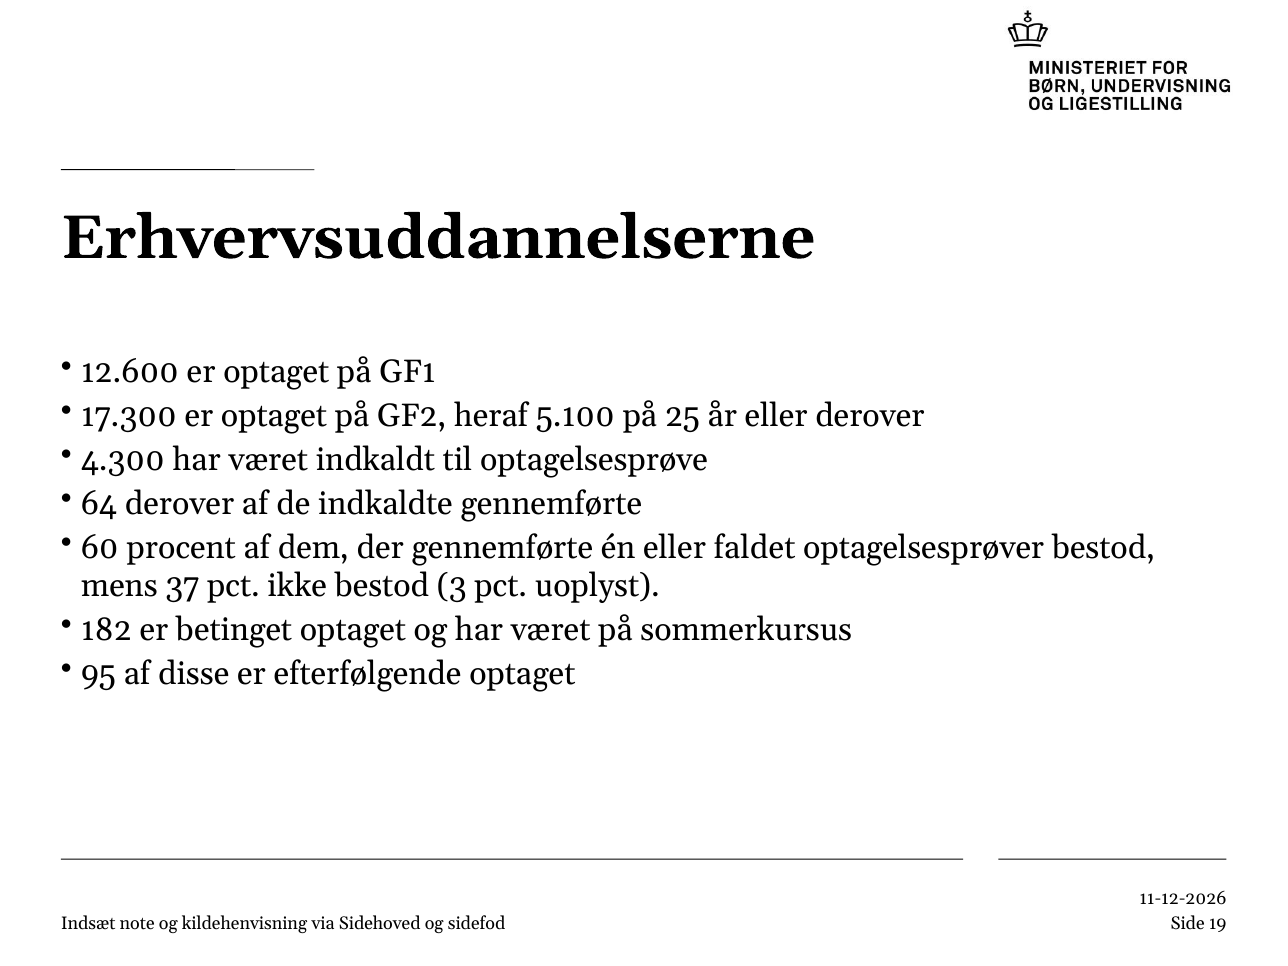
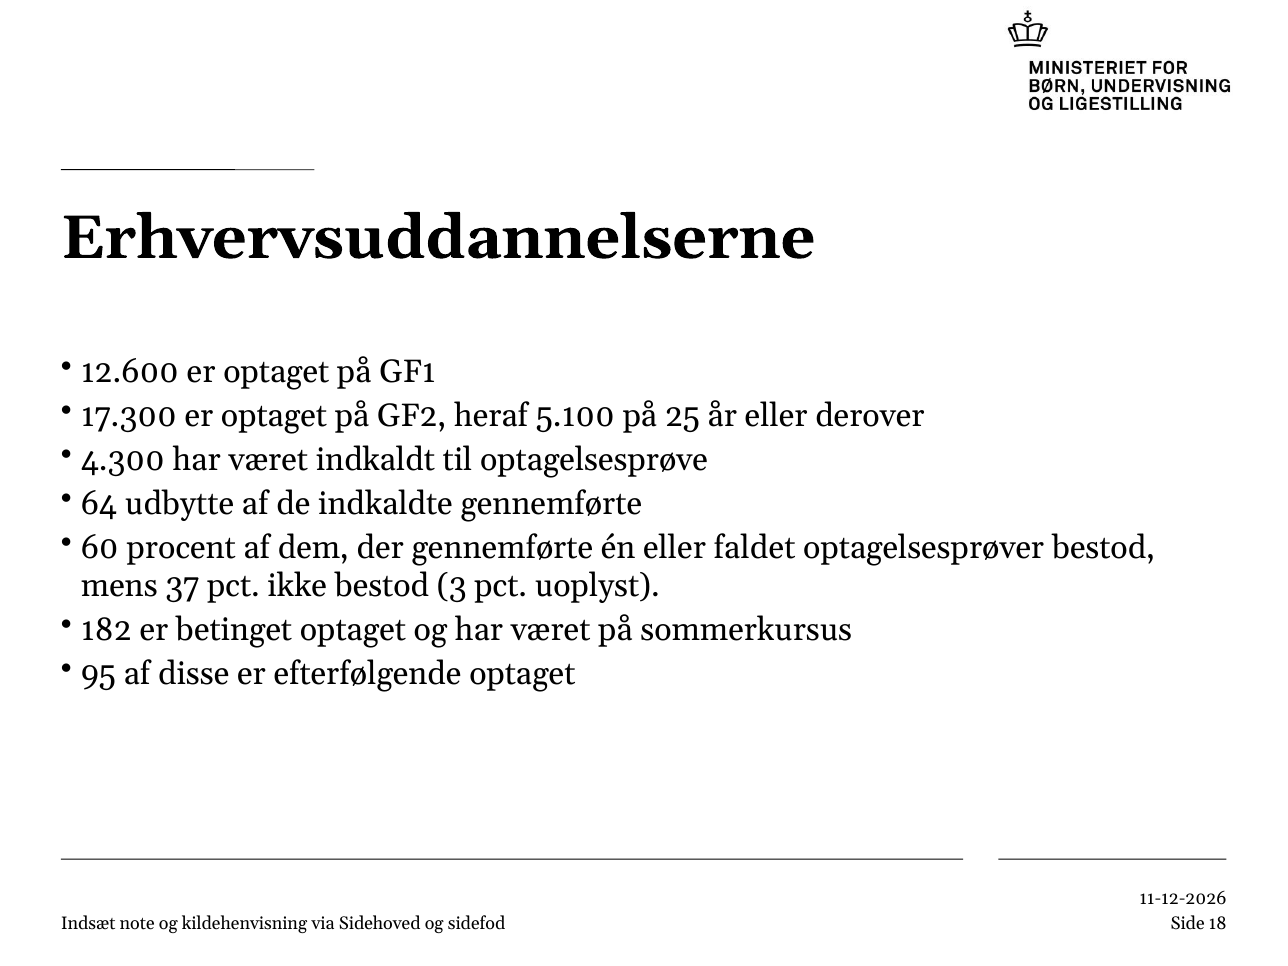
64 derover: derover -> udbytte (180, 504)
19: 19 -> 18 (1218, 923)
